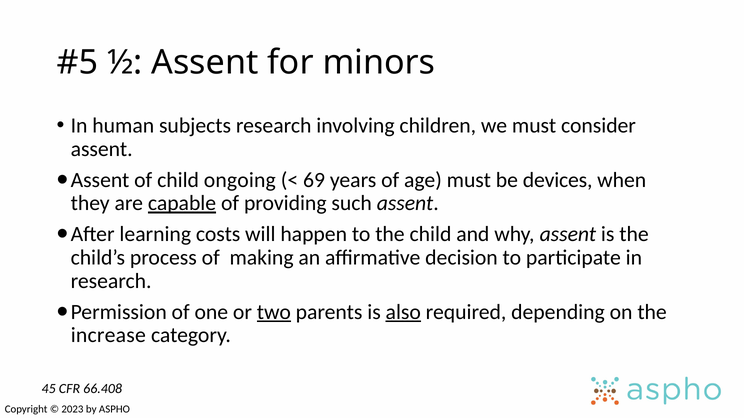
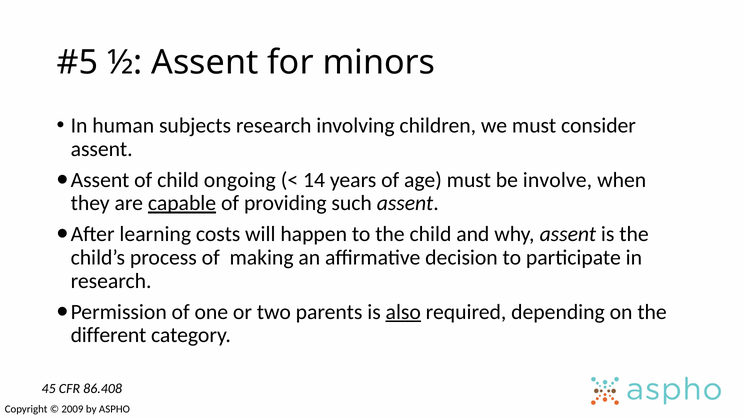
69: 69 -> 14 (314, 180)
devices: devices -> involve (558, 180)
two underline: present -> none (274, 312)
increase: increase -> different (109, 336)
66.408: 66.408 -> 86.408 (103, 389)
2023: 2023 -> 2009 (72, 410)
